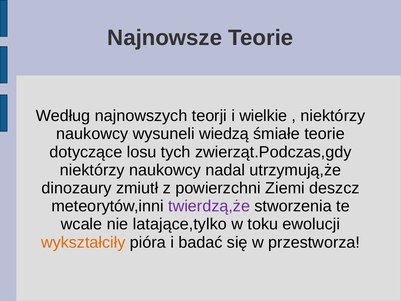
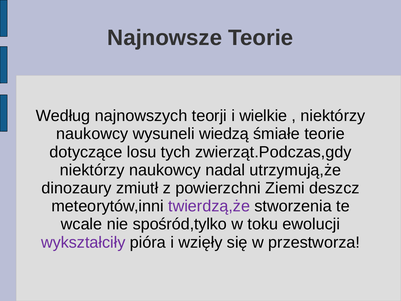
latające,tylko: latające,tylko -> spośród,tylko (180, 224)
wykształciły colour: orange -> purple (83, 242)
badać: badać -> wzięły (200, 242)
